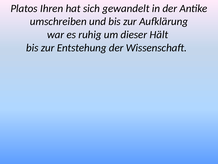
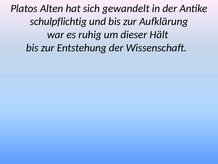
Ihren: Ihren -> Alten (52, 8)
umschreiben: umschreiben -> schulpflichtig (58, 21)
